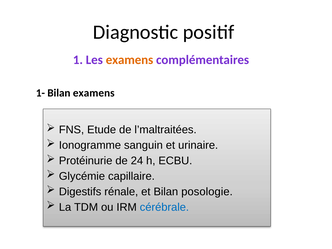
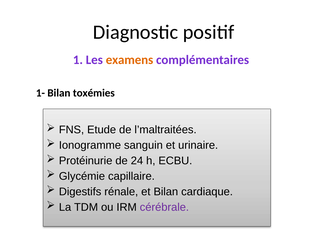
Bilan examens: examens -> toxémies (94, 93)
posologie: posologie -> cardiaque (207, 192)
cérébrale colour: blue -> purple (164, 207)
